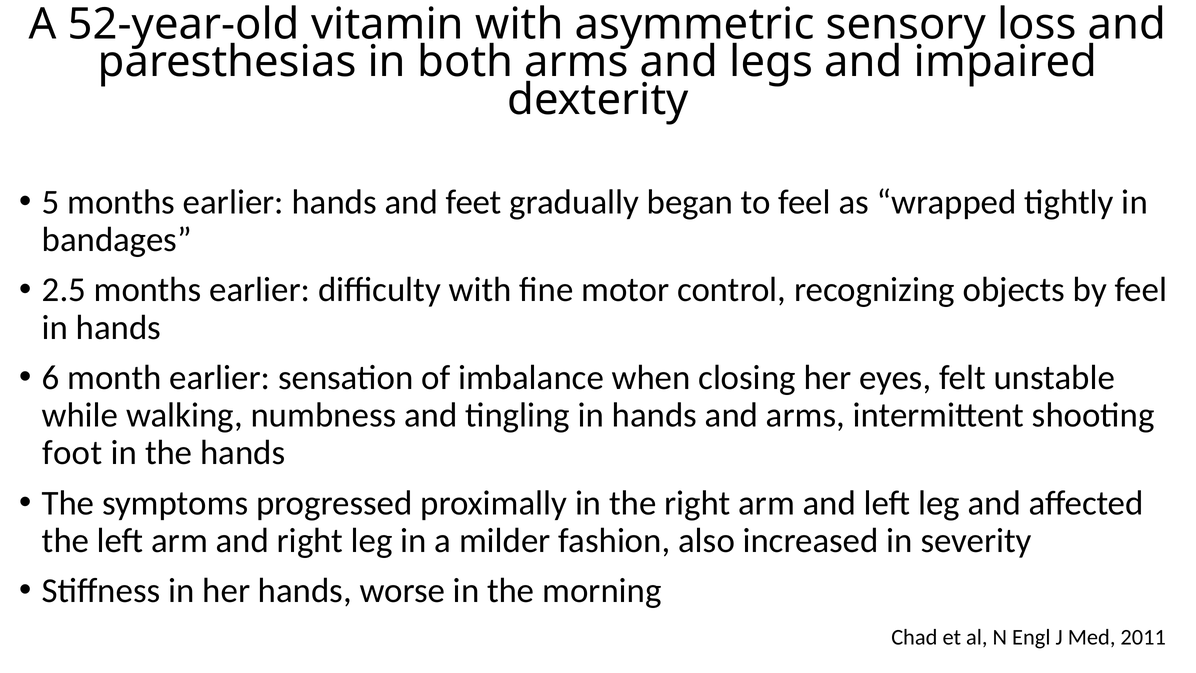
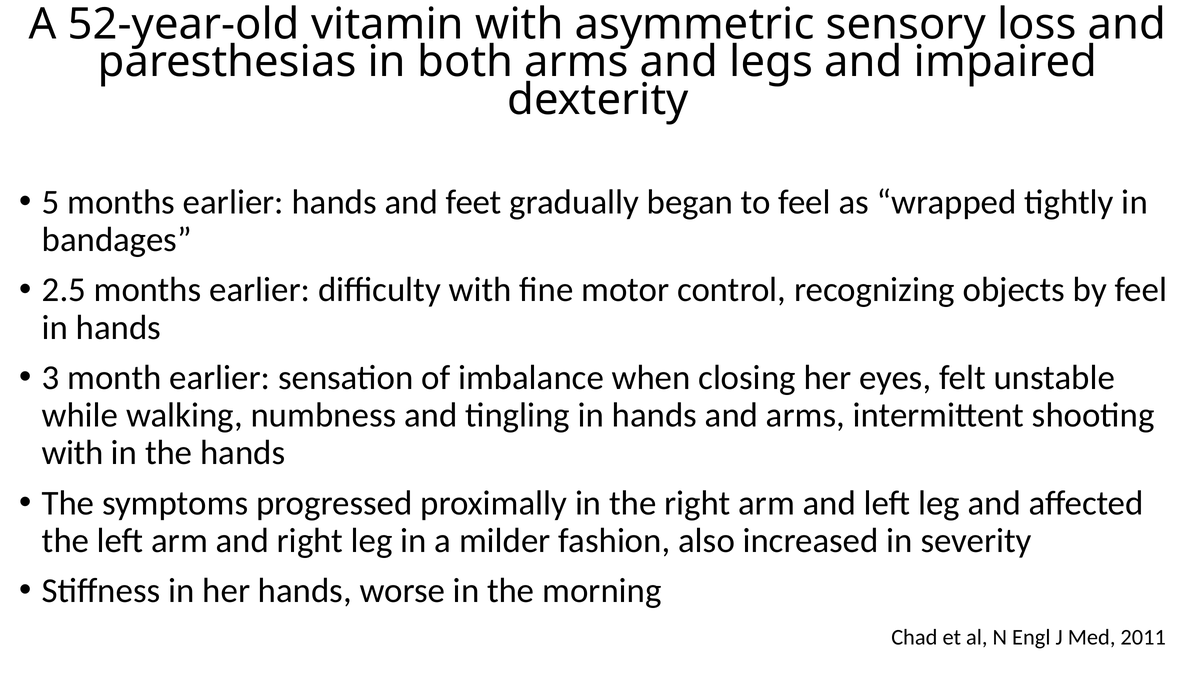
6: 6 -> 3 (51, 378)
foot: foot -> with (73, 453)
